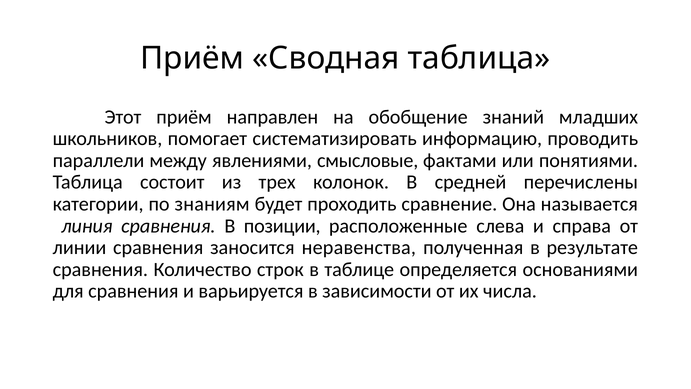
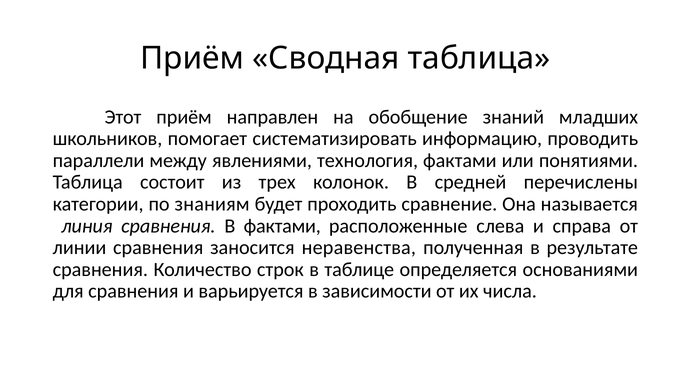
смысловые: смысловые -> технология (368, 160)
В позиции: позиции -> фактами (282, 226)
